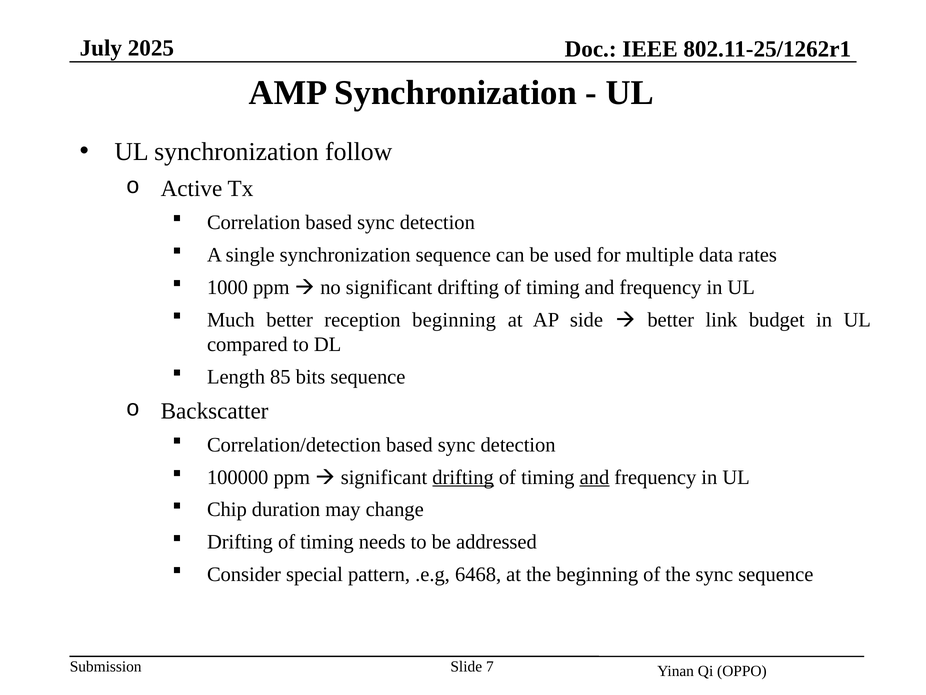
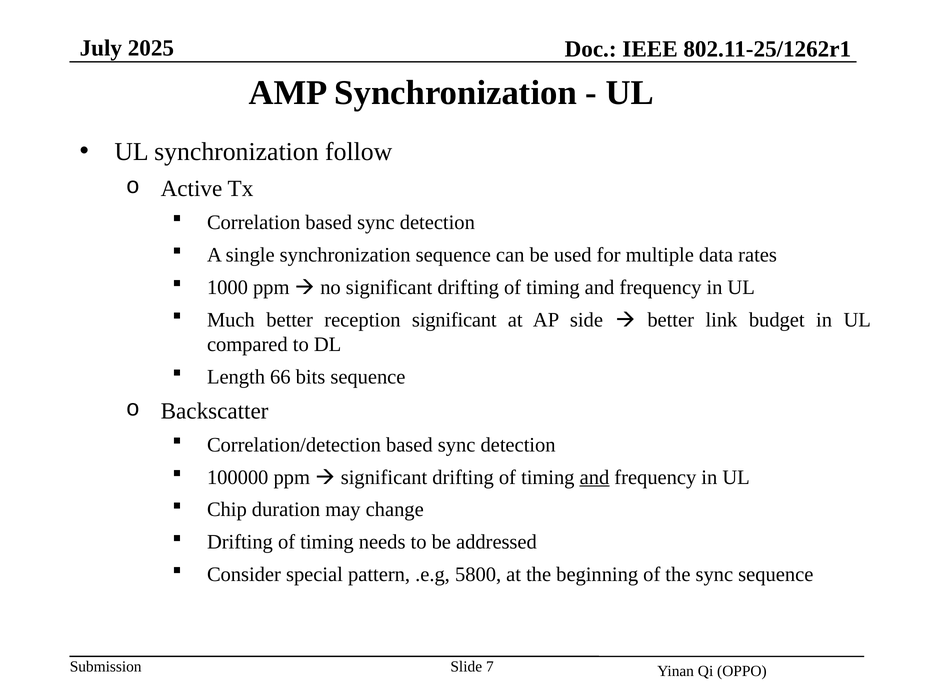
reception beginning: beginning -> significant (454, 320)
85: 85 -> 66 (280, 377)
drifting underline: present -> none (463, 477)
6468: 6468 -> 5800 (478, 574)
